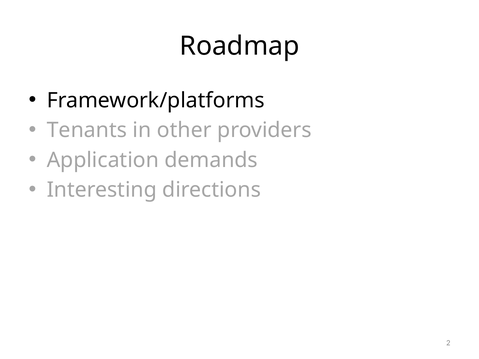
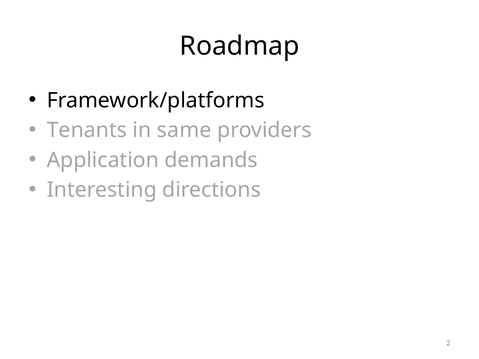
other: other -> same (184, 130)
